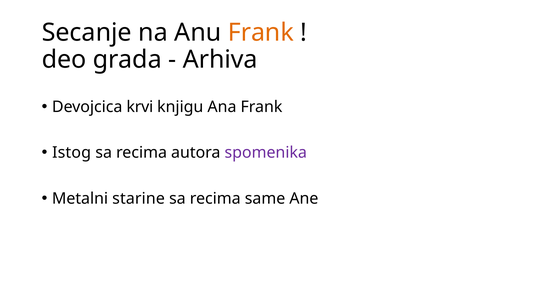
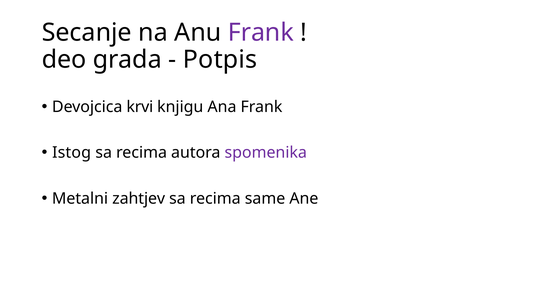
Frank colour: orange -> purple (261, 32)
Arhiva: Arhiva -> Potpis (220, 59)
starine: starine -> zahtjev (139, 198)
